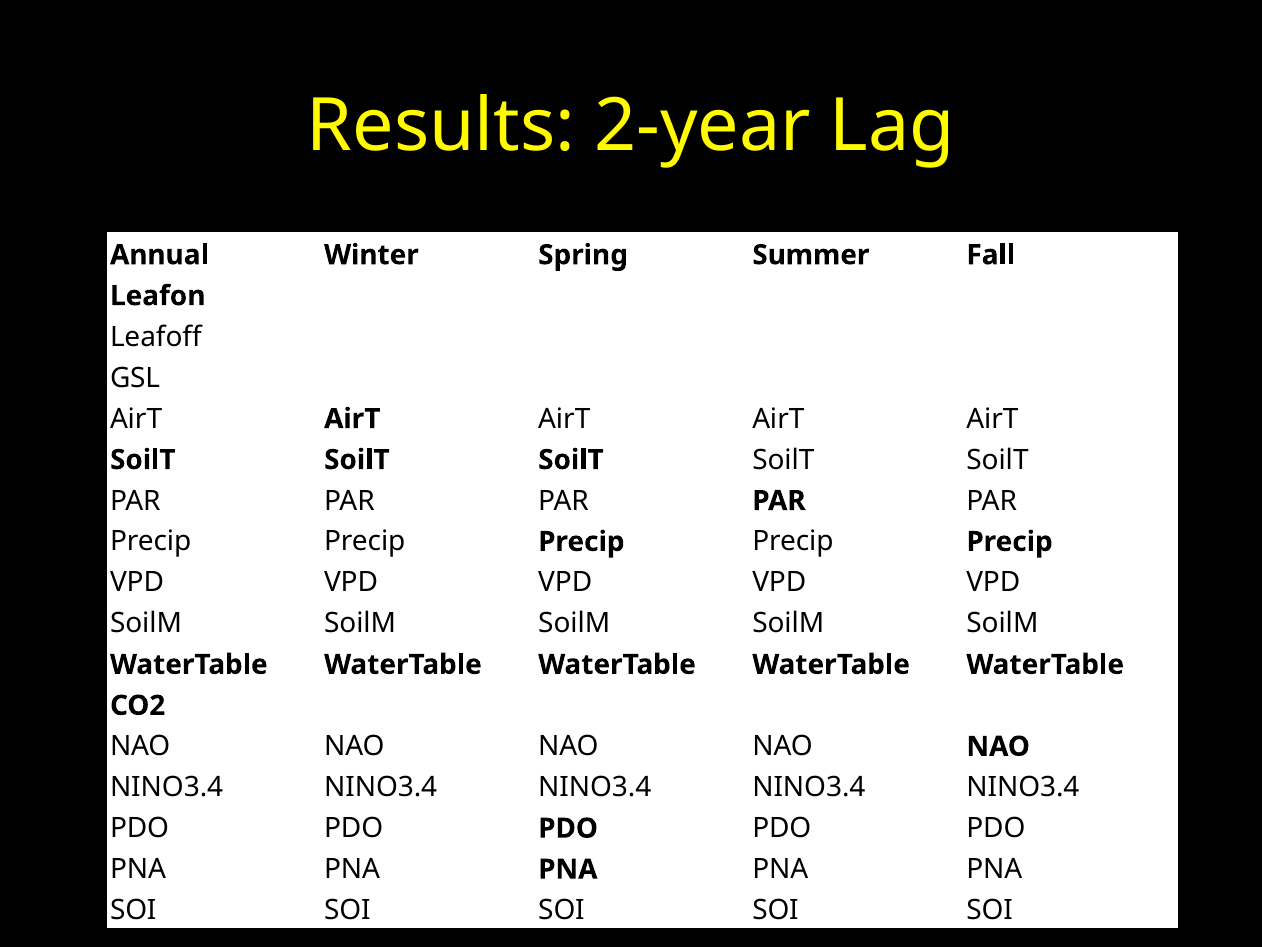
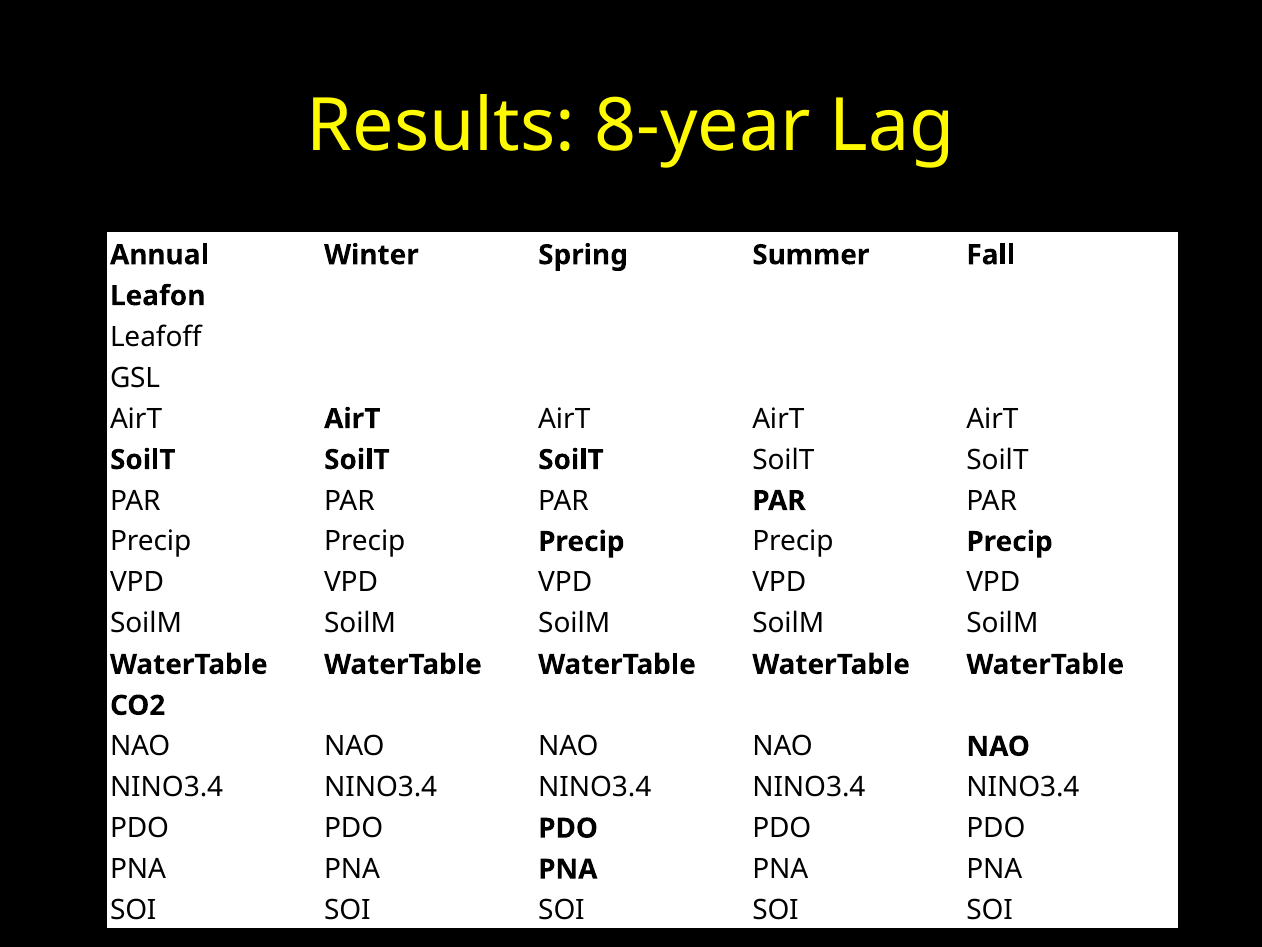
2-year: 2-year -> 8-year (703, 126)
